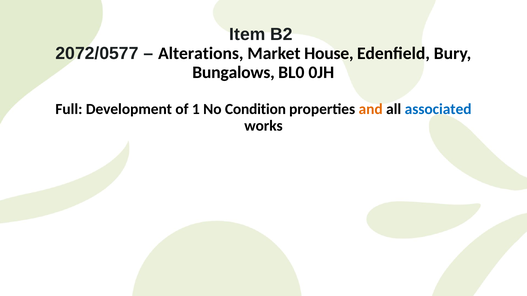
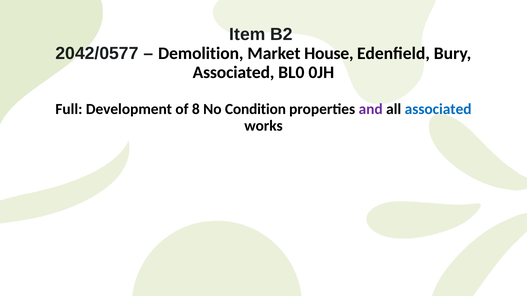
2072/0577: 2072/0577 -> 2042/0577 (97, 53)
Alterations: Alterations -> Demolition (201, 53)
Bungalows: Bungalows -> Associated (234, 72)
1: 1 -> 8 (196, 109)
and colour: orange -> purple (371, 109)
